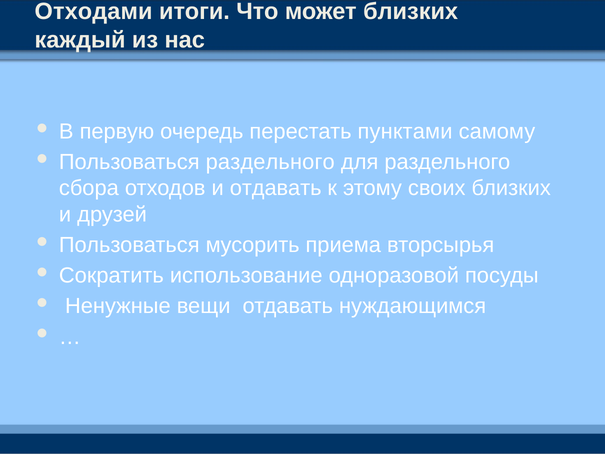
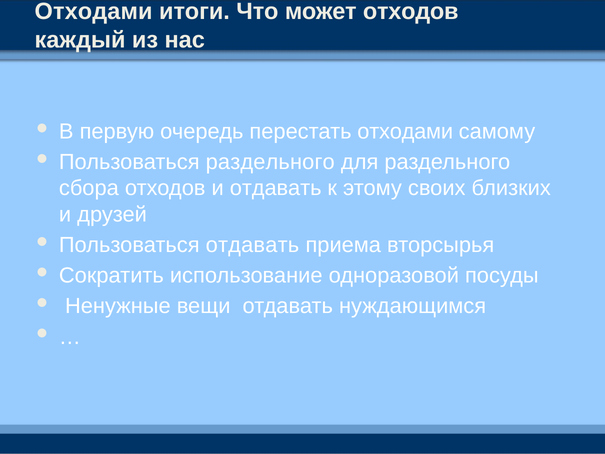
может близких: близких -> отходов (411, 12)
перестать пунктами: пунктами -> отходами (405, 131)
Пользоваться мусорить: мусорить -> отдавать (252, 245)
